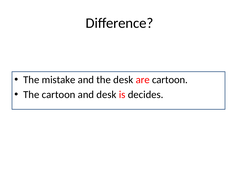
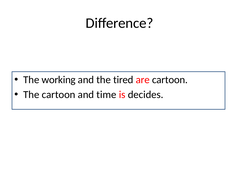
mistake: mistake -> working (59, 80)
the desk: desk -> tired (123, 80)
and desk: desk -> time (106, 95)
